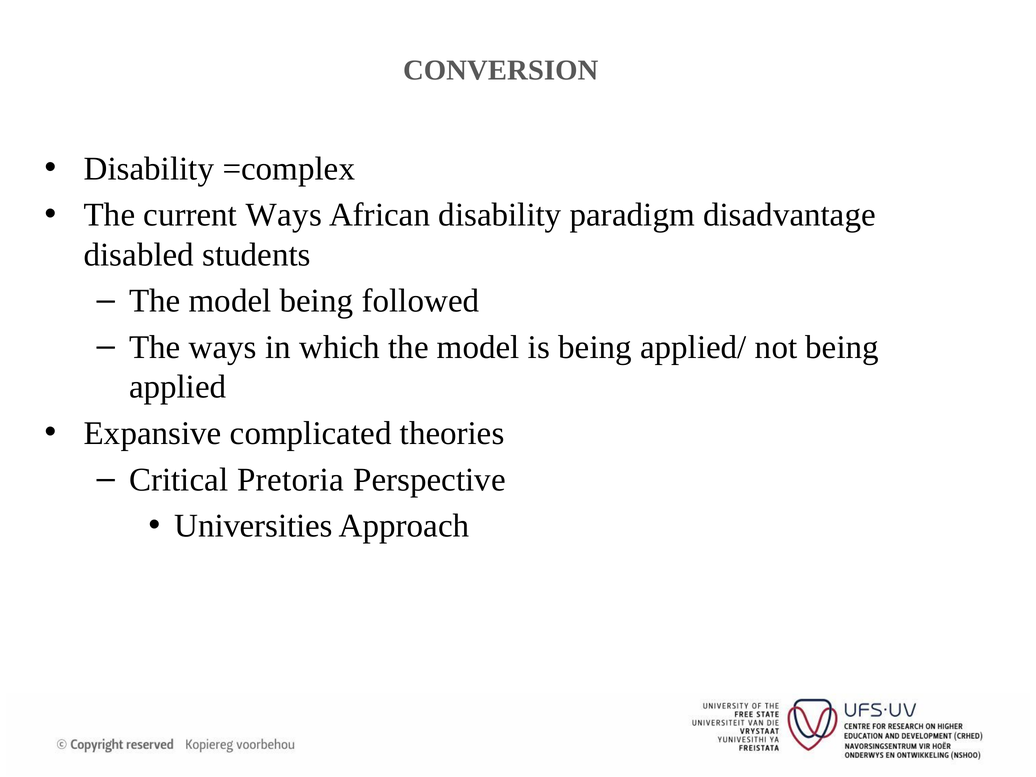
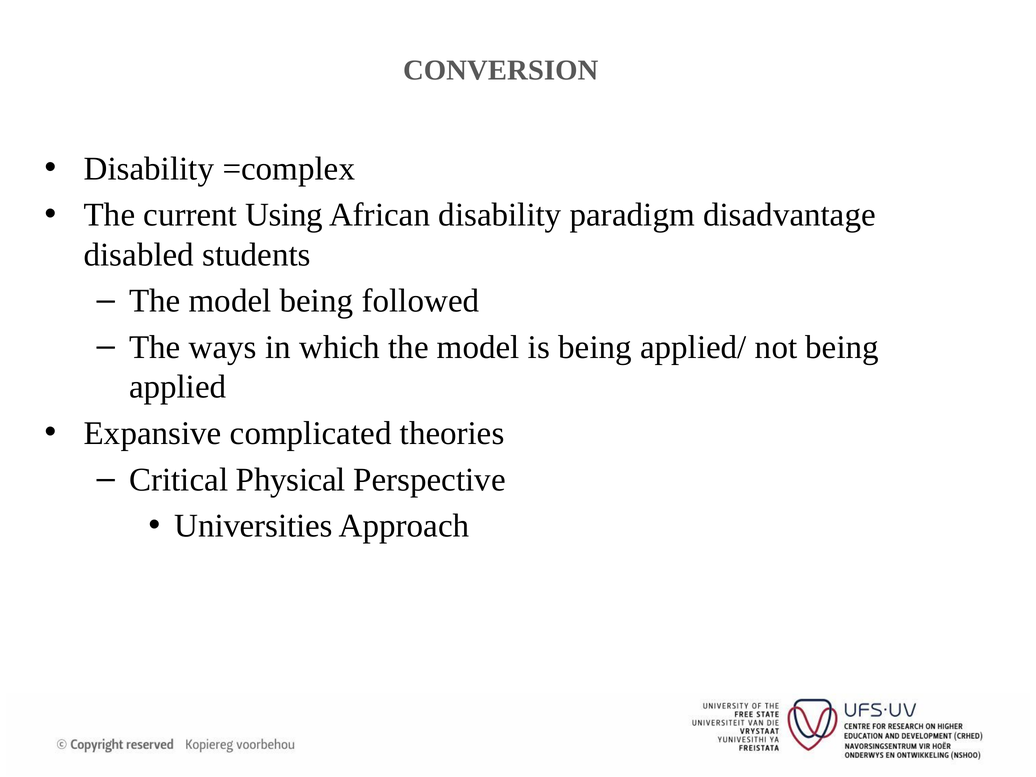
current Ways: Ways -> Using (284, 215)
Pretoria: Pretoria -> Physical (291, 480)
